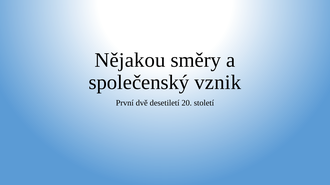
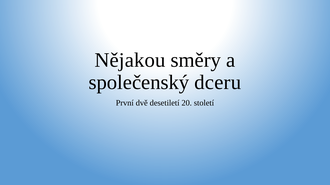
vznik: vznik -> dceru (218, 82)
